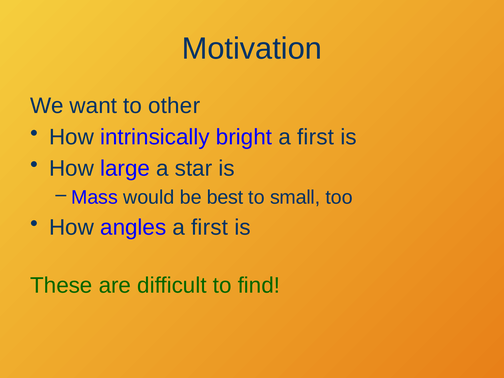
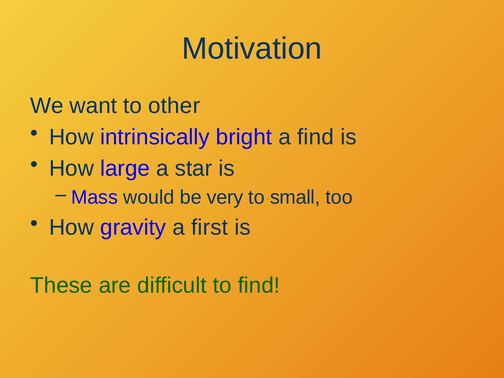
bright a first: first -> find (316, 137)
best: best -> very (225, 197)
angles: angles -> gravity (133, 227)
